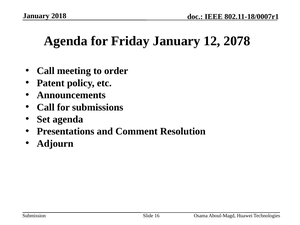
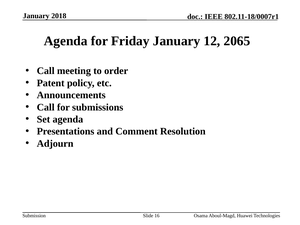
2078: 2078 -> 2065 (237, 41)
